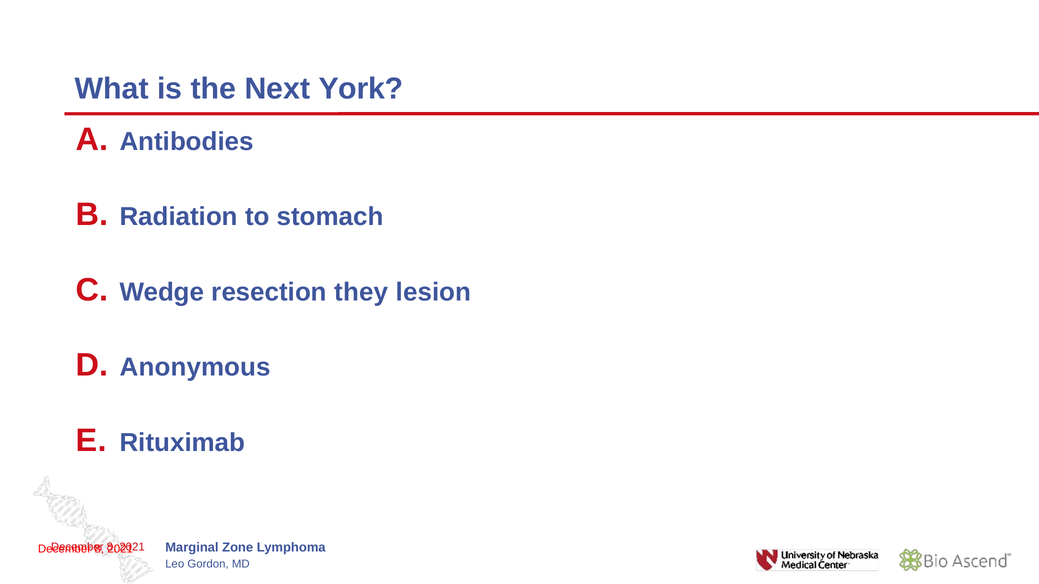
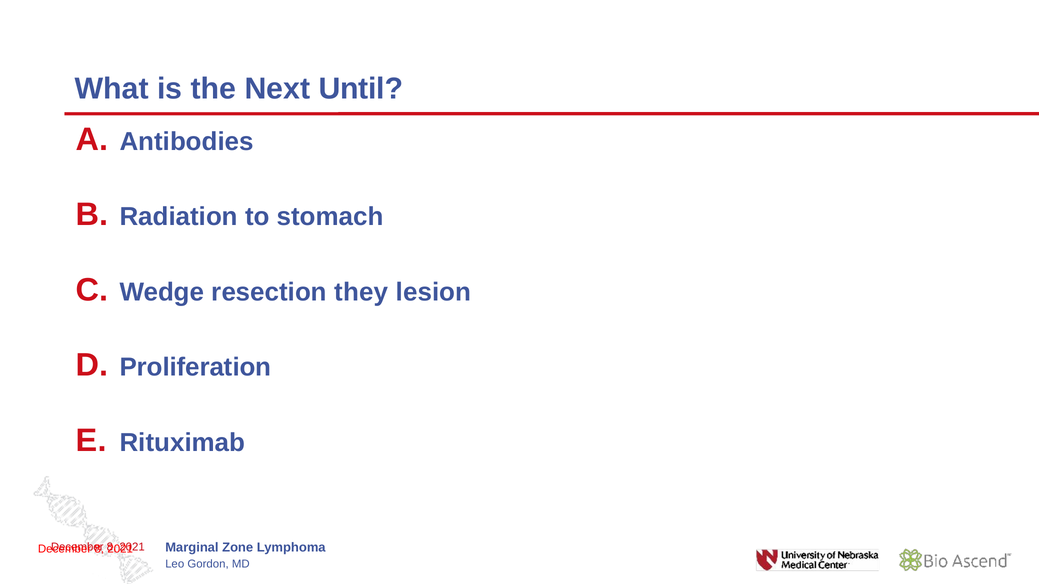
York: York -> Until (361, 89)
Anonymous: Anonymous -> Proliferation (195, 368)
